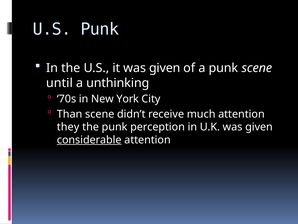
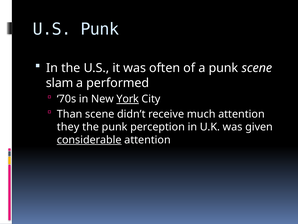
it was given: given -> often (165, 68)
until: until -> slam (60, 83)
unthinking: unthinking -> performed (118, 83)
York underline: none -> present (128, 99)
